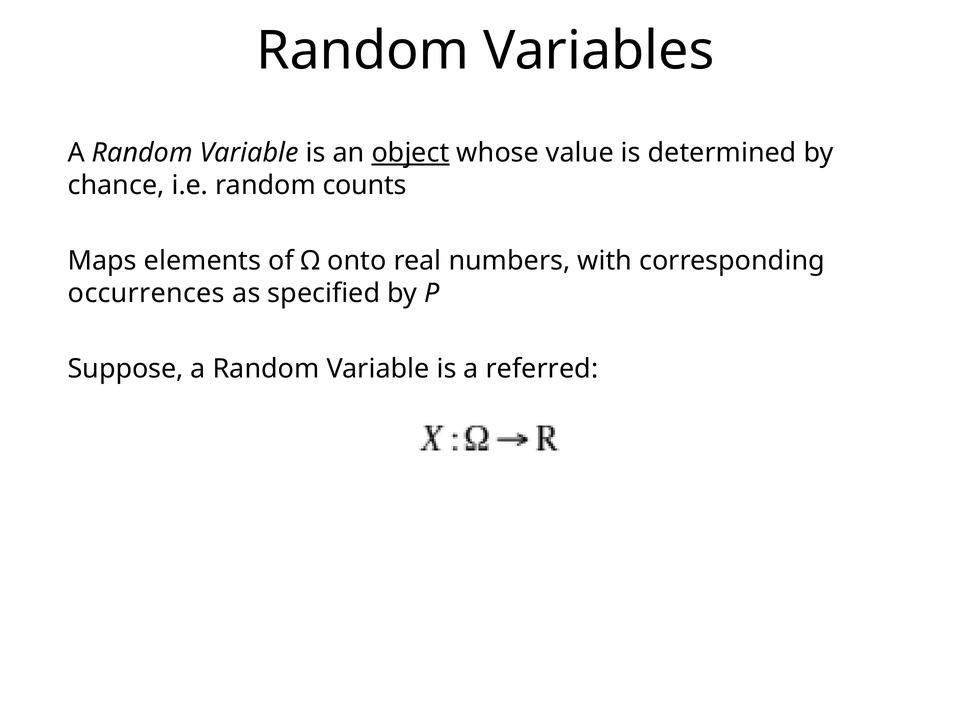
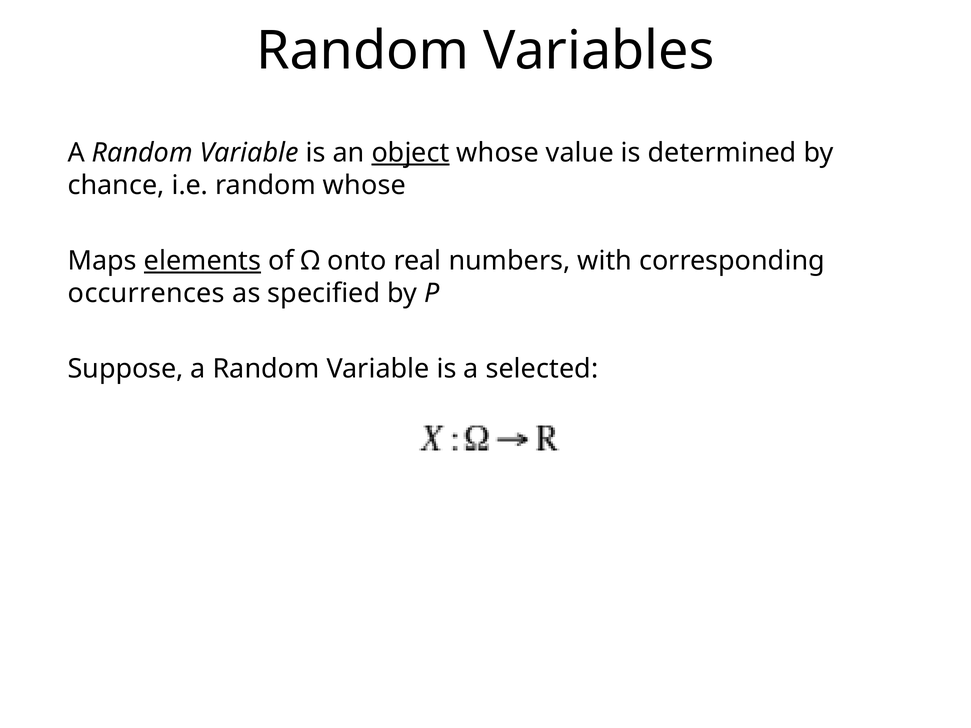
random counts: counts -> whose (364, 185)
elements underline: none -> present (203, 261)
referred: referred -> selected (542, 369)
